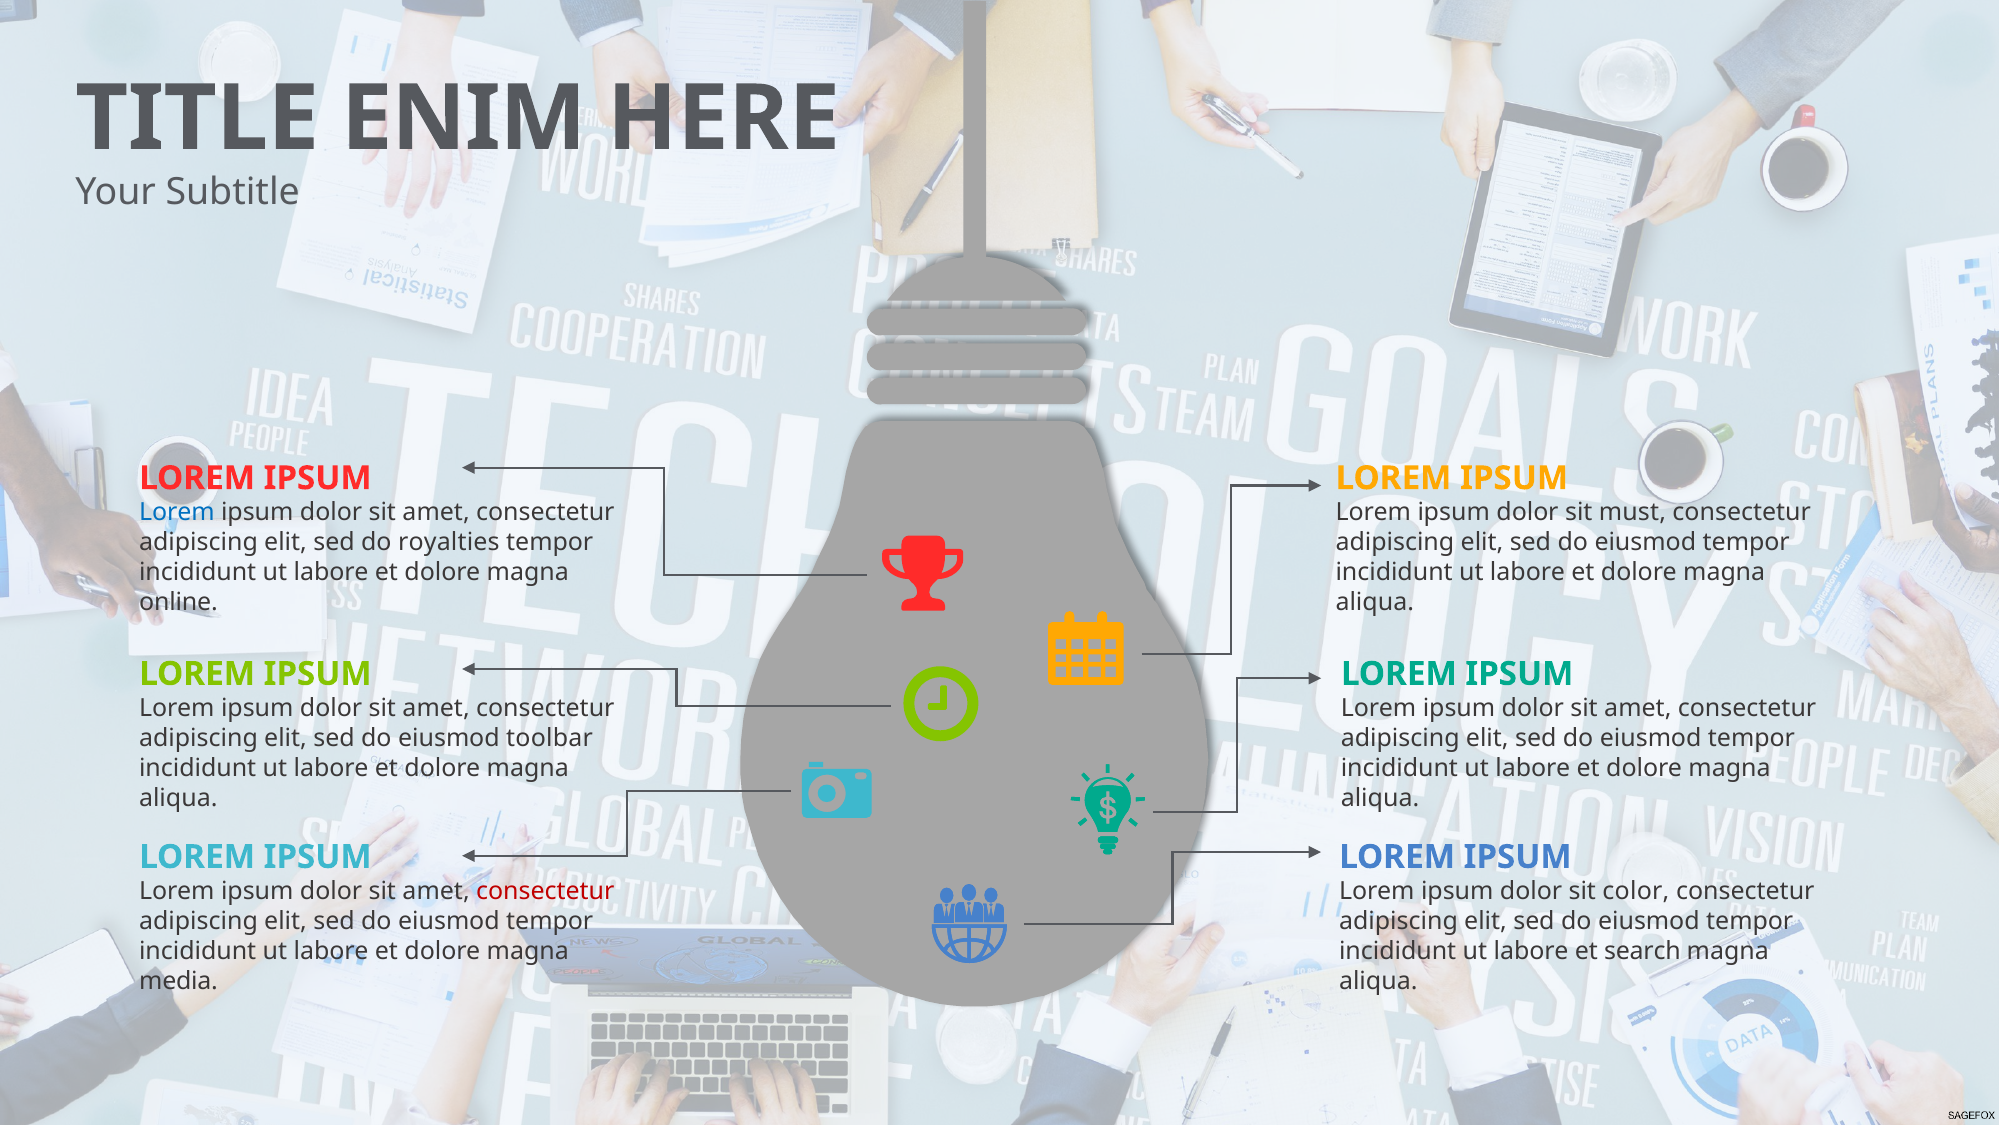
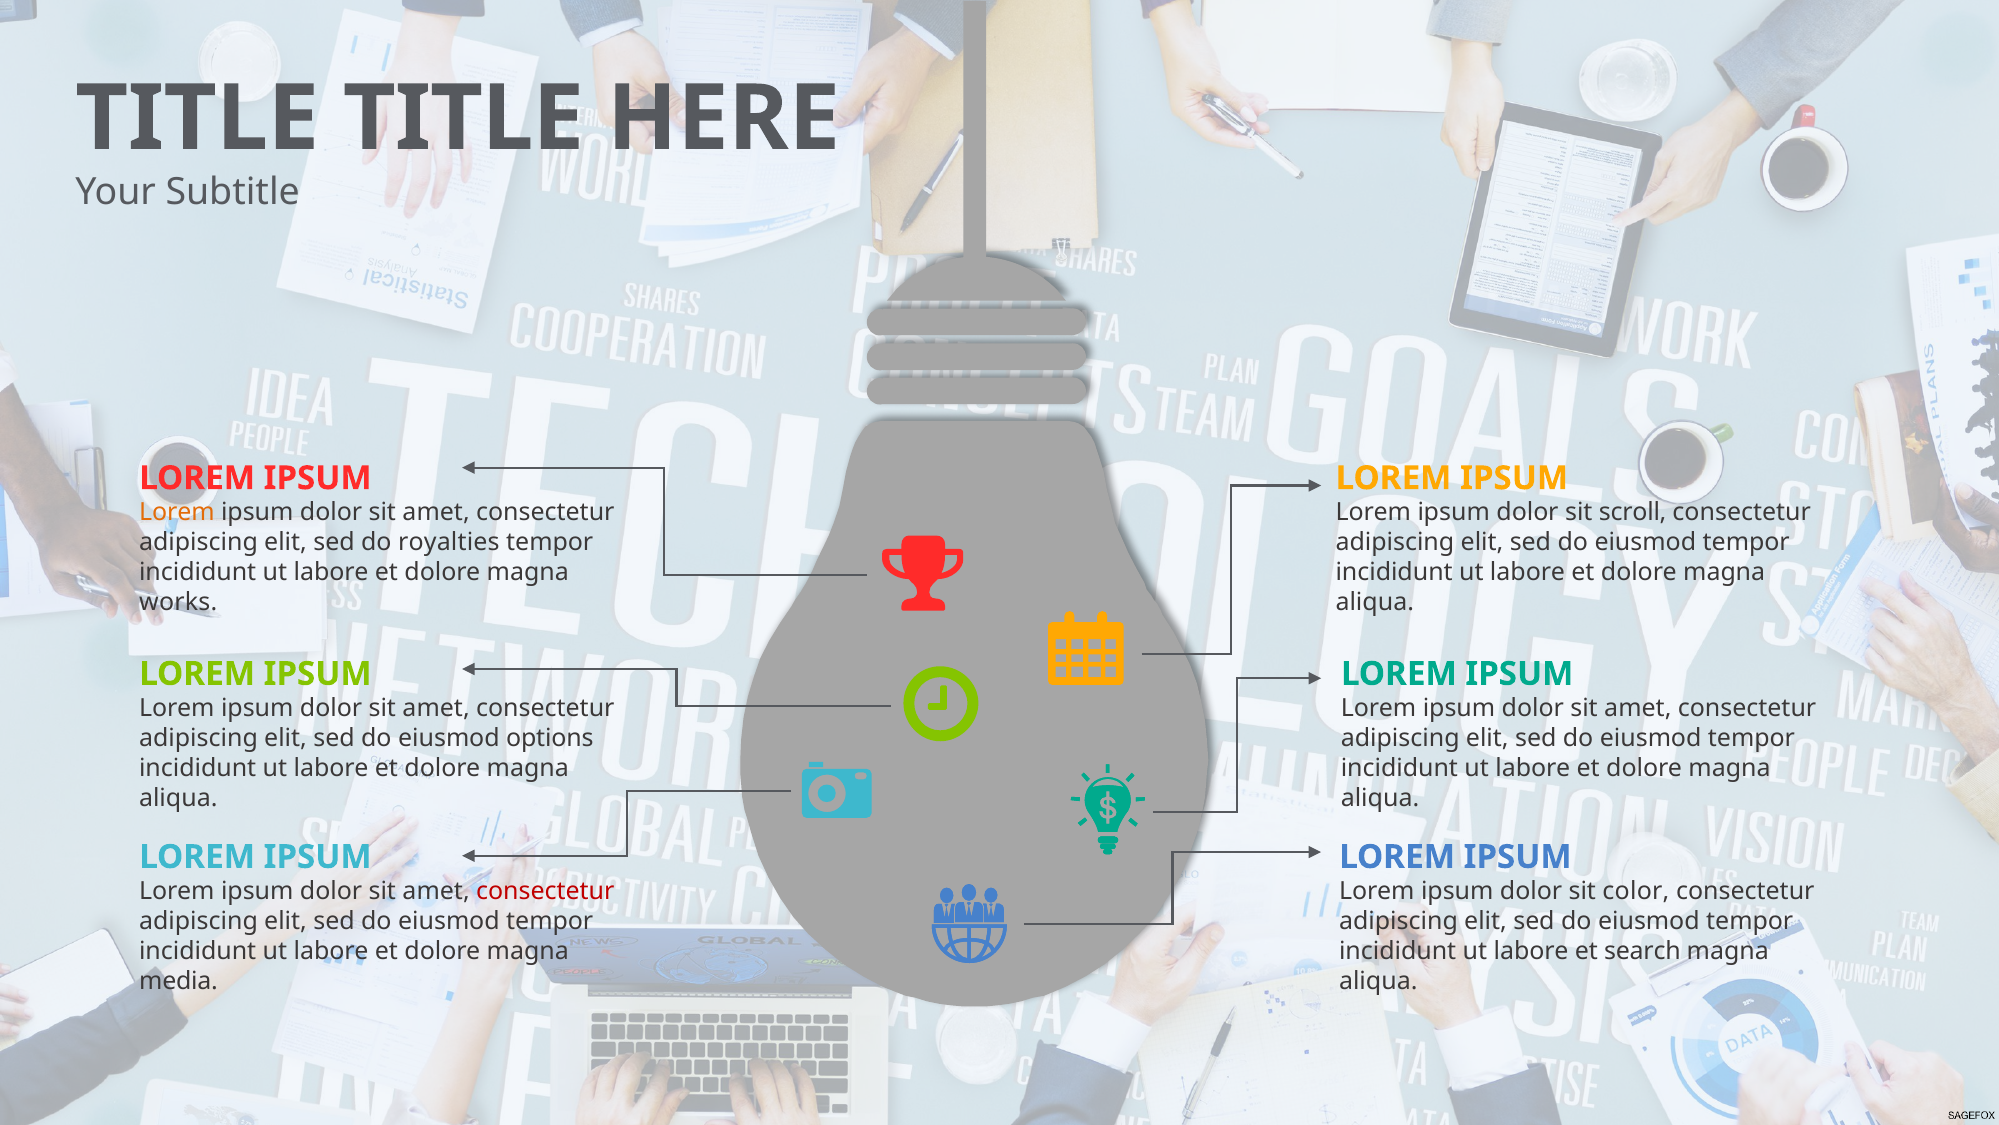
ENIM: ENIM -> TITLE (463, 119)
Lorem colour: blue -> orange (177, 512)
must: must -> scroll (1633, 512)
online: online -> works (178, 602)
toolbar: toolbar -> options (550, 738)
